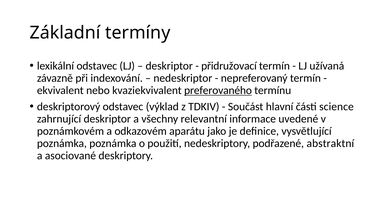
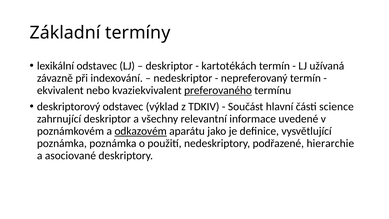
přidružovací: přidružovací -> kartotékách (229, 66)
odkazovém underline: none -> present (141, 131)
abstraktní: abstraktní -> hierarchie (330, 143)
